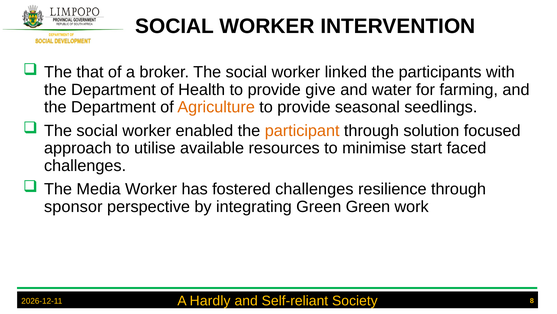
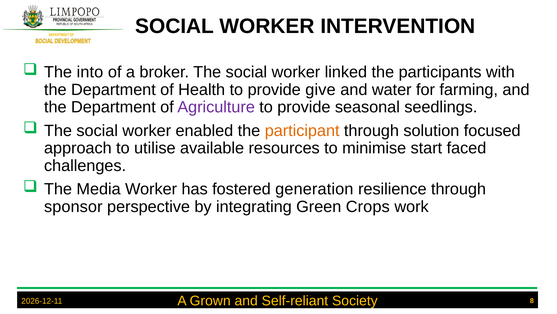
that: that -> into (90, 72)
Agriculture colour: orange -> purple (216, 107)
fostered challenges: challenges -> generation (314, 189)
Green Green: Green -> Crops (368, 206)
Hardly: Hardly -> Grown (210, 300)
